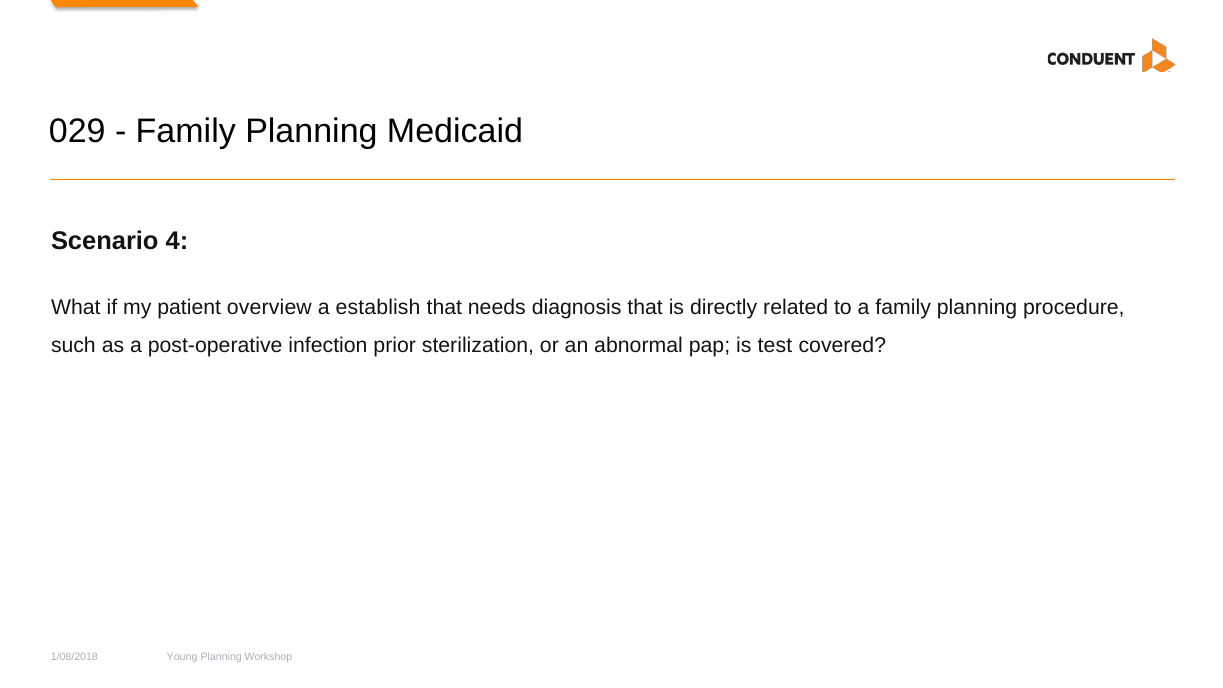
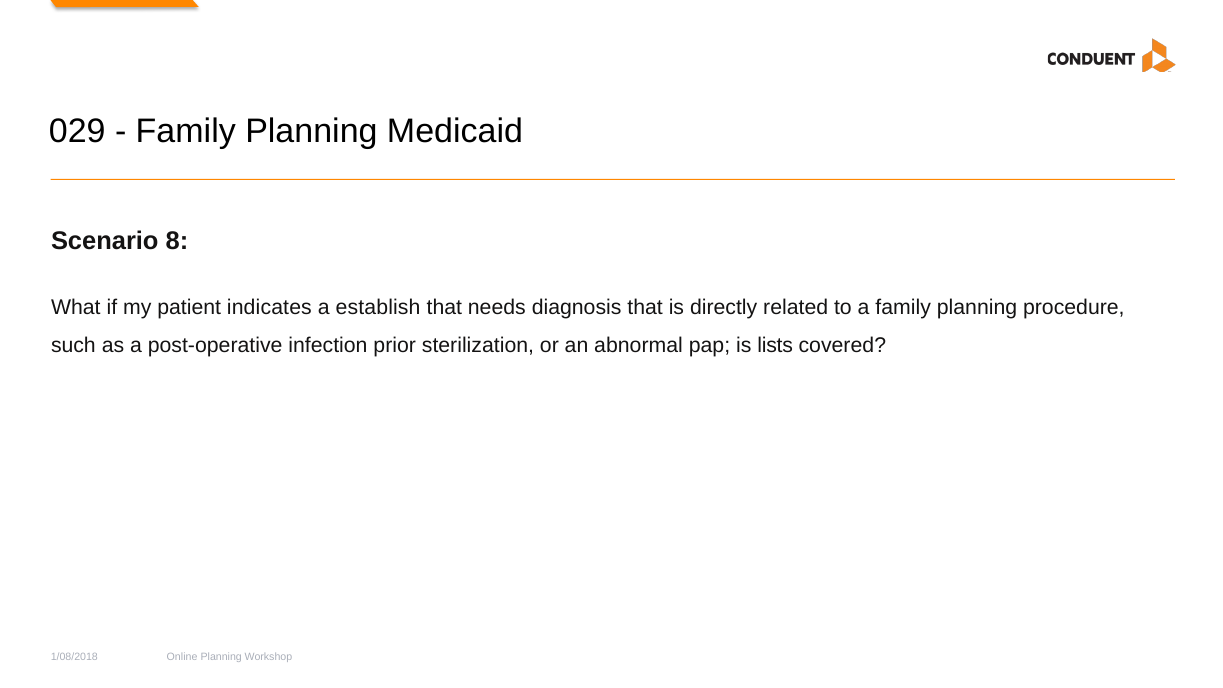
4: 4 -> 8 (177, 241)
overview: overview -> indicates (269, 307)
test: test -> lists (775, 345)
Young: Young -> Online (182, 657)
